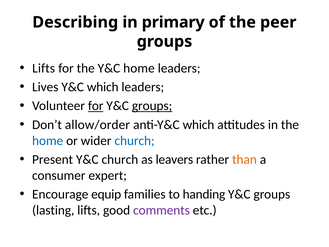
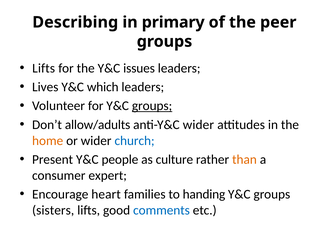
Y&C home: home -> issues (139, 68)
for underline: present -> none (96, 106)
allow/order: allow/order -> allow/adults (98, 125)
anti-Y&C which: which -> wider (198, 125)
home colour: blue -> orange (48, 141)
Y&C church: church -> people (120, 159)
leavers: leavers -> culture (174, 159)
equip: equip -> heart (106, 194)
lasting: lasting -> sisters (53, 210)
comments colour: purple -> blue (161, 210)
